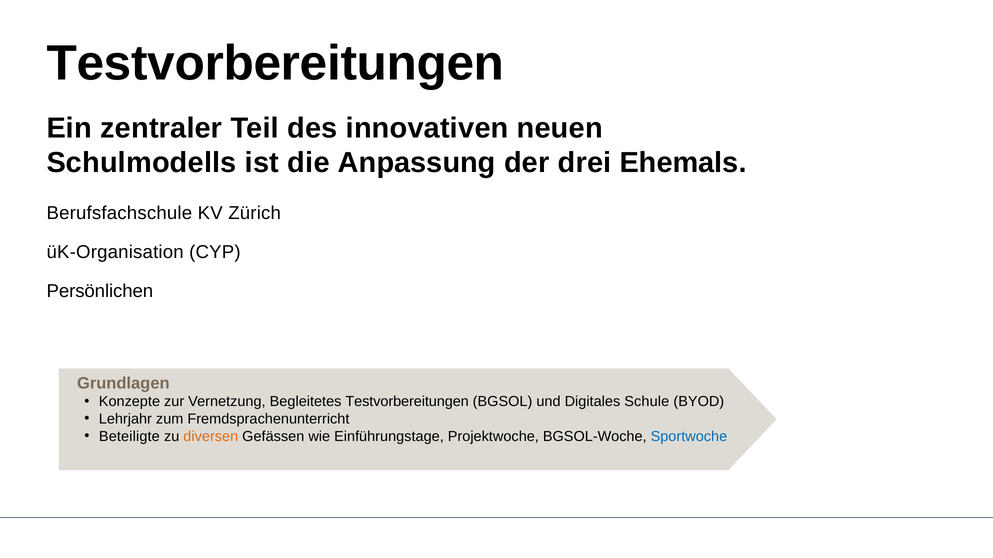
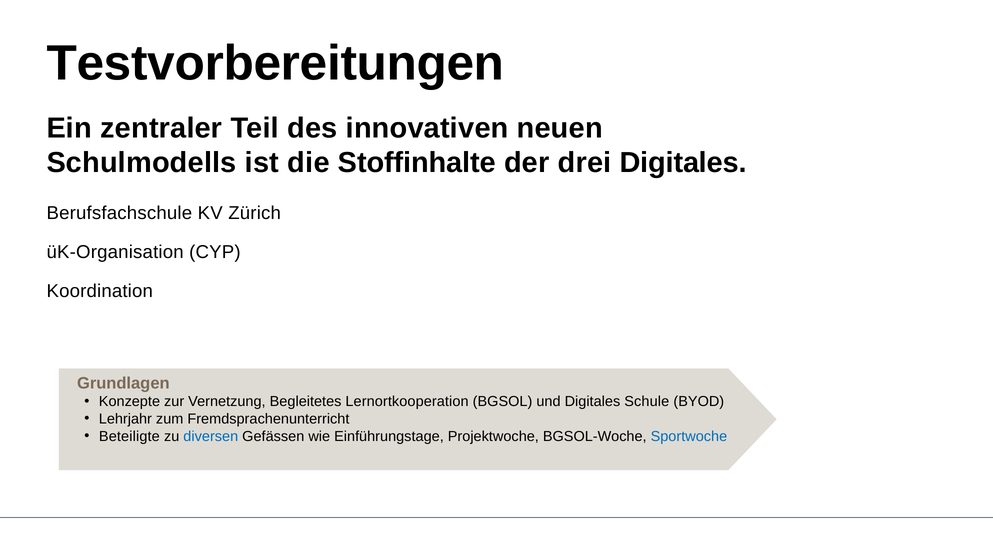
Anpassung: Anpassung -> Stoffinhalte (417, 163)
drei Ehemals: Ehemals -> Digitales (683, 163)
Persönlichen: Persönlichen -> Koordination (100, 291)
Begleitetes Testvorbereitungen: Testvorbereitungen -> Lernortkooperation (407, 402)
diversen colour: orange -> blue (211, 437)
